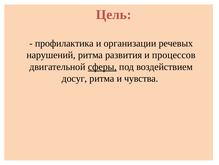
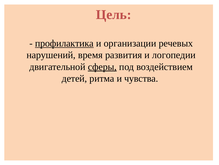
профилактика underline: none -> present (64, 43)
нарушений ритма: ритма -> время (90, 55)
процессов: процессов -> логопедии (174, 55)
досуг: досуг -> детей (74, 78)
